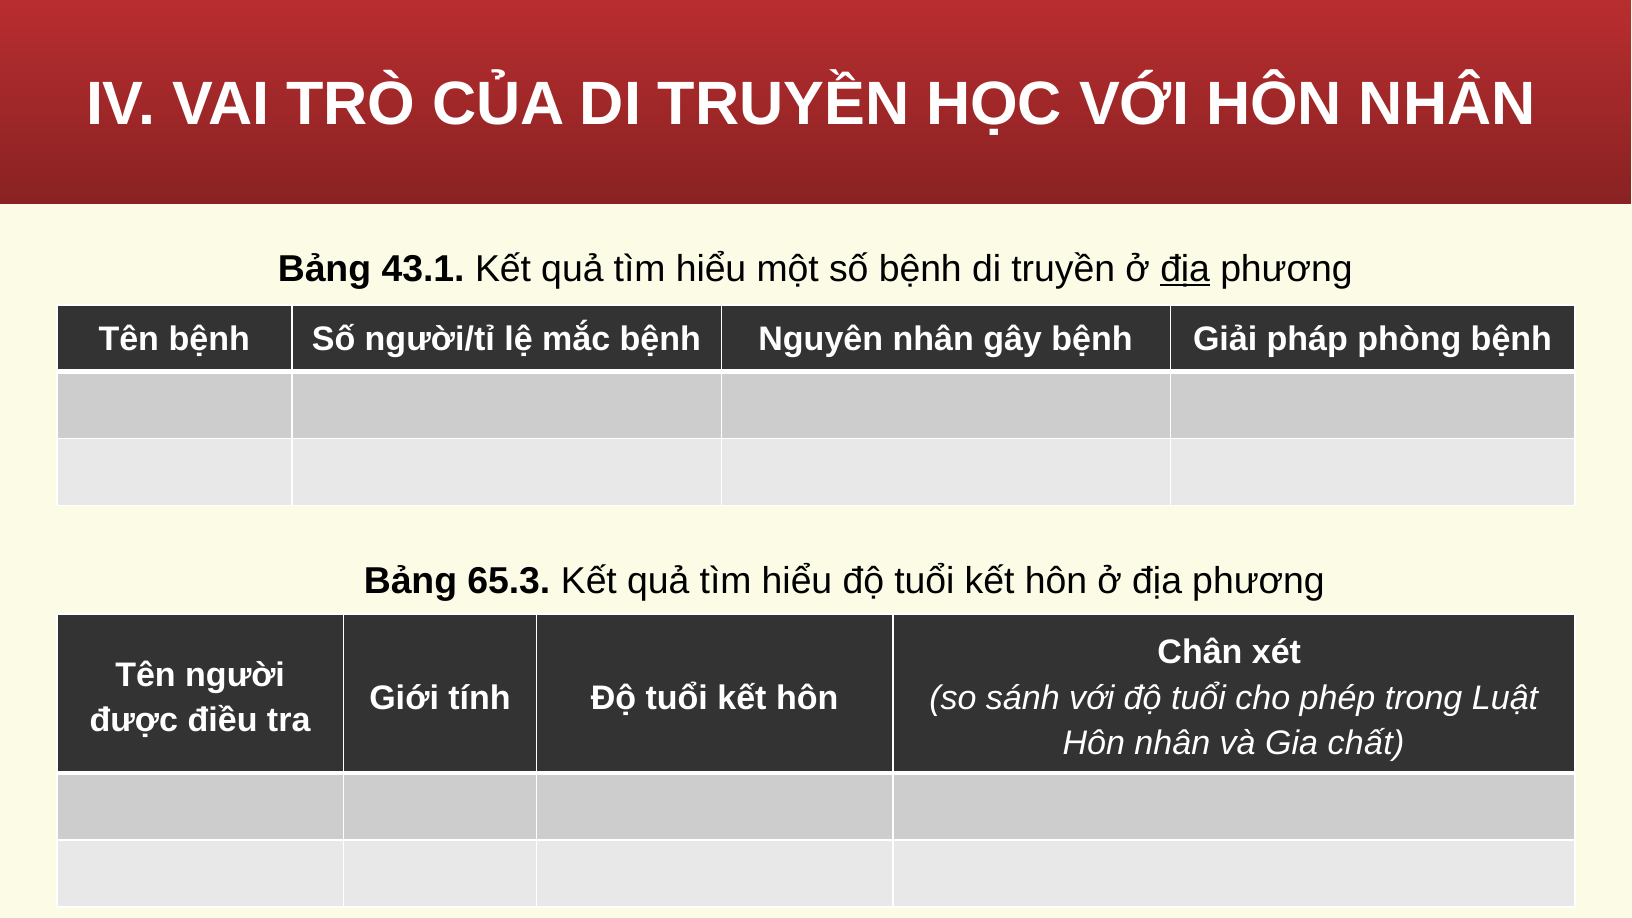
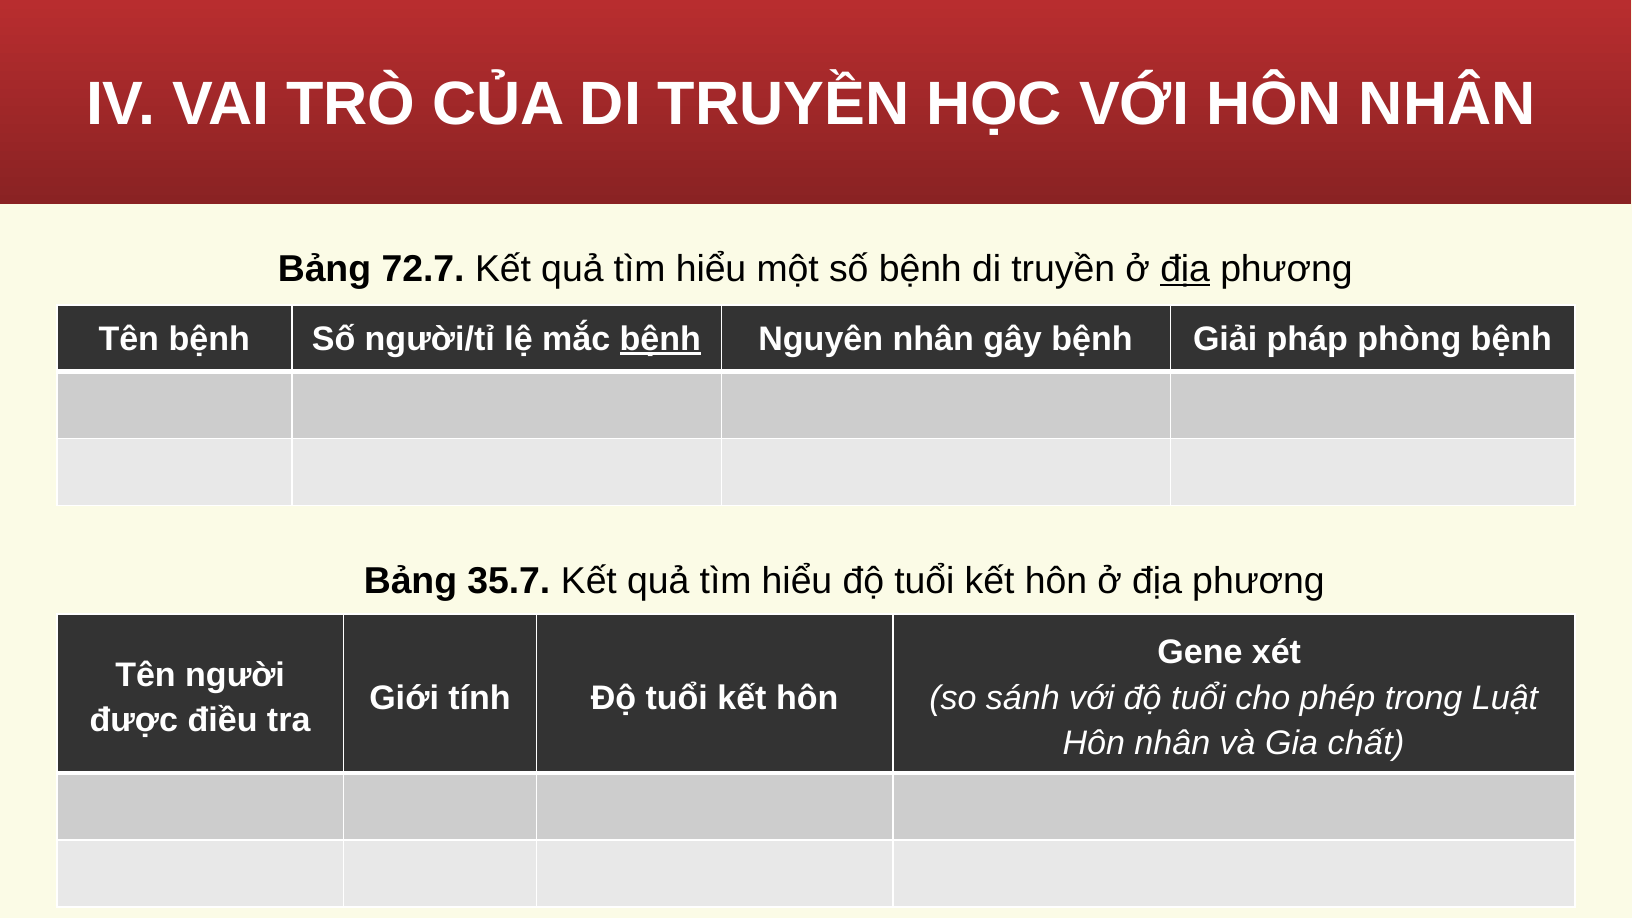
43.1: 43.1 -> 72.7 (423, 269)
bệnh underline: none -> present (660, 339)
65.3: 65.3 -> 35.7 (509, 581)
Chân: Chân -> Gene (1200, 652)
